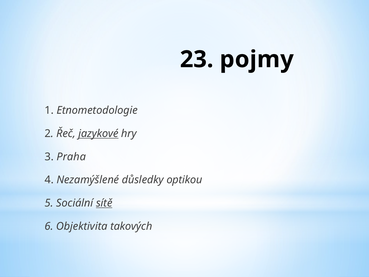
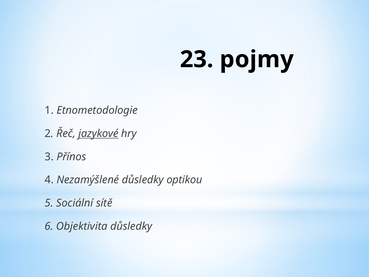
Praha: Praha -> Přínos (71, 157)
sítě underline: present -> none (104, 203)
Objektivita takových: takových -> důsledky (131, 226)
